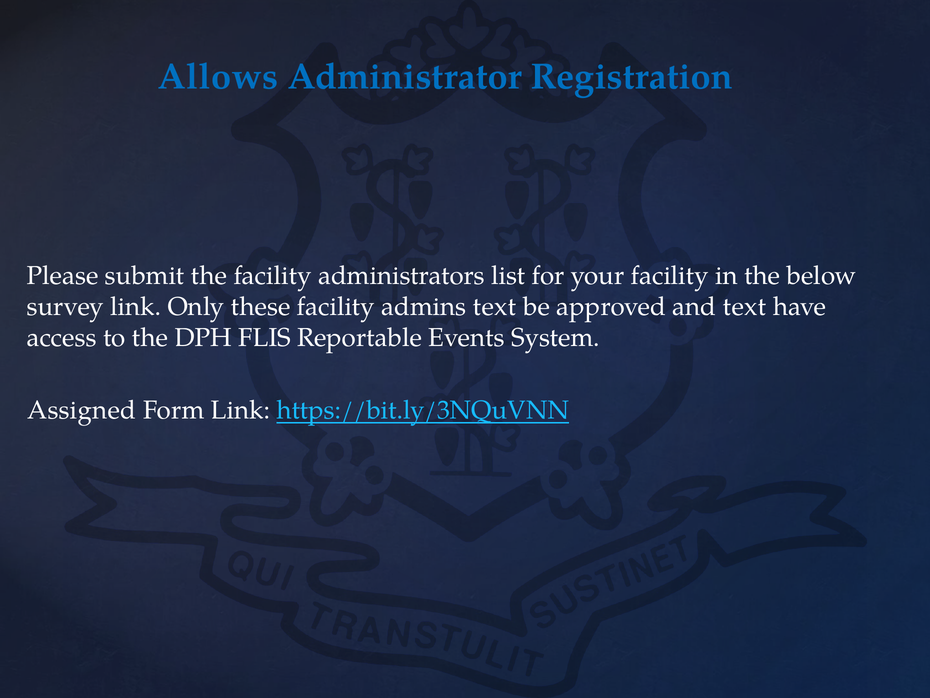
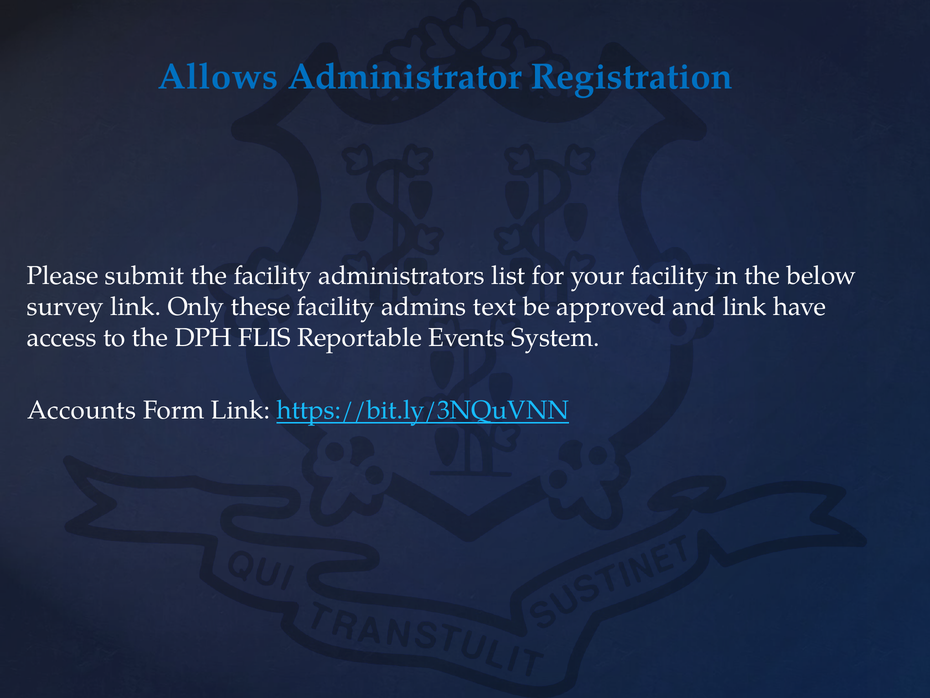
and text: text -> link (745, 307)
Assigned: Assigned -> Accounts (82, 410)
